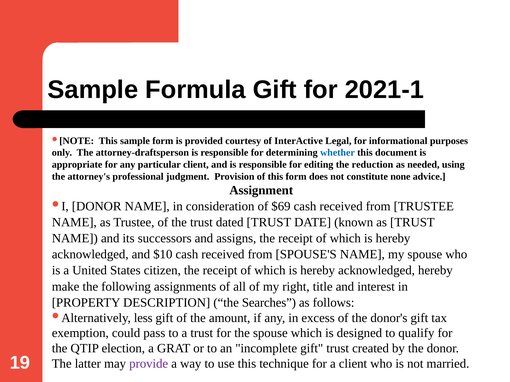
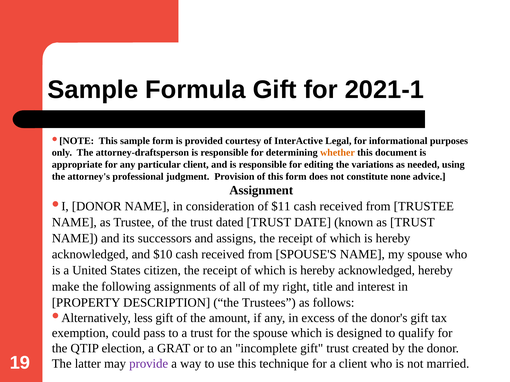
whether colour: blue -> orange (338, 153)
reduction: reduction -> variations (373, 165)
$69: $69 -> $11 (281, 207)
Searches: Searches -> Trustees (269, 303)
